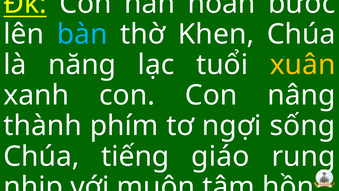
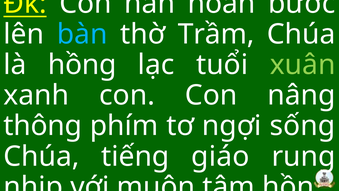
Khen: Khen -> Trầm (216, 34)
năng: năng -> hồng (82, 65)
xuân colour: yellow -> light green (303, 65)
thành: thành -> thông (43, 126)
